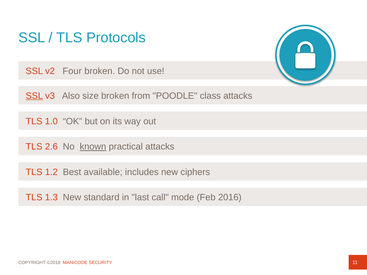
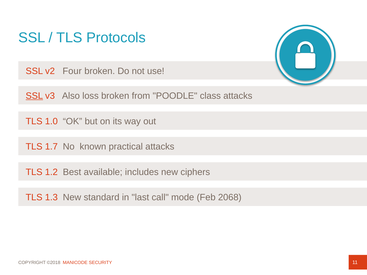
size: size -> loss (91, 96)
2.6: 2.6 -> 1.7 (51, 147)
known underline: present -> none (93, 147)
2016: 2016 -> 2068 (230, 198)
